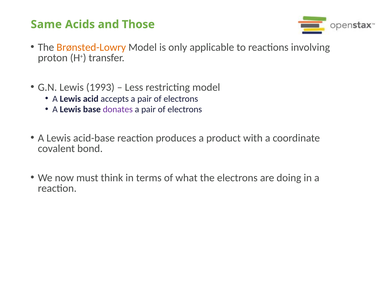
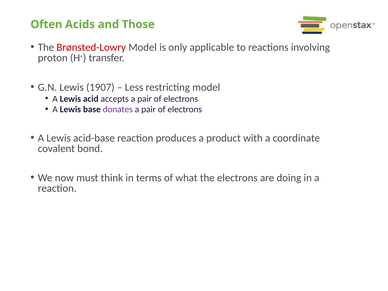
Same: Same -> Often (46, 24)
Brønsted-Lowry colour: orange -> red (91, 47)
1993: 1993 -> 1907 (100, 87)
